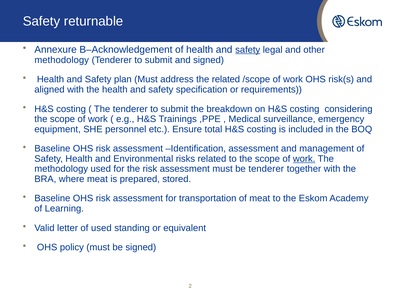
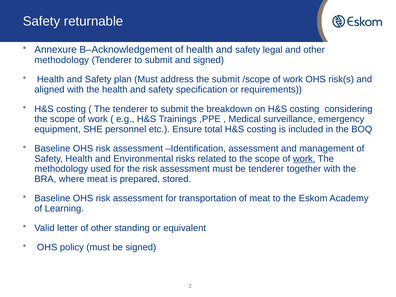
safety underline: present -> none (248, 50)
the related: related -> submit (226, 79)
of used: used -> other (101, 228)
